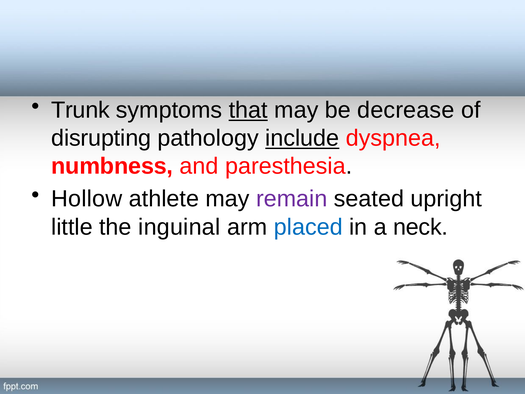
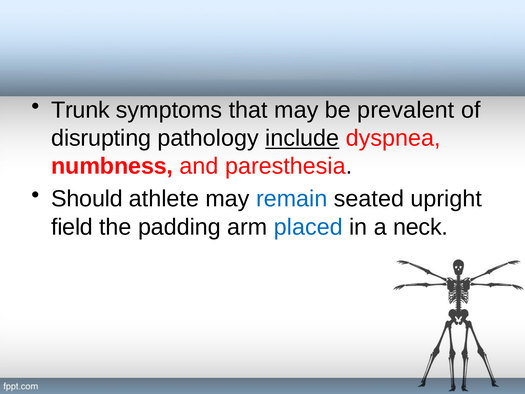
that underline: present -> none (248, 110)
decrease: decrease -> prevalent (406, 110)
Hollow: Hollow -> Should (87, 199)
remain colour: purple -> blue (292, 199)
little: little -> field (72, 227)
inguinal: inguinal -> padding (179, 227)
